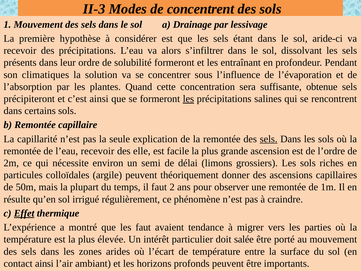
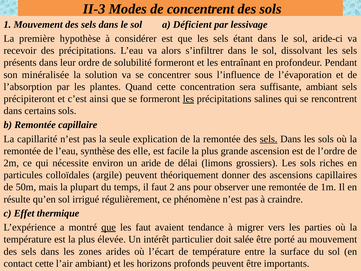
Drainage: Drainage -> Déficient (192, 25)
climatiques: climatiques -> minéralisée (45, 75)
suffisante obtenue: obtenue -> ambiant (322, 87)
l’eau recevoir: recevoir -> synthèse (98, 151)
semi: semi -> aride (151, 163)
Effet underline: present -> none (24, 213)
que underline: none -> present (109, 227)
contact ainsi: ainsi -> cette (44, 263)
